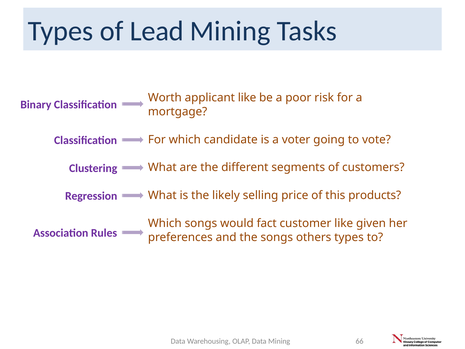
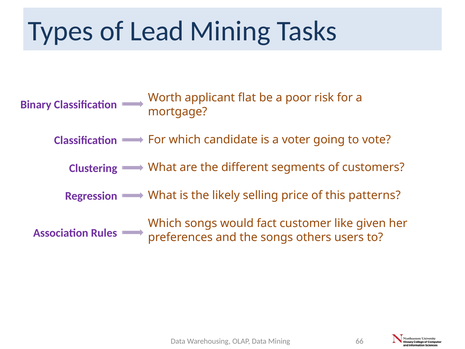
applicant like: like -> flat (247, 98)
products: products -> patterns (375, 195)
others types: types -> users (349, 237)
